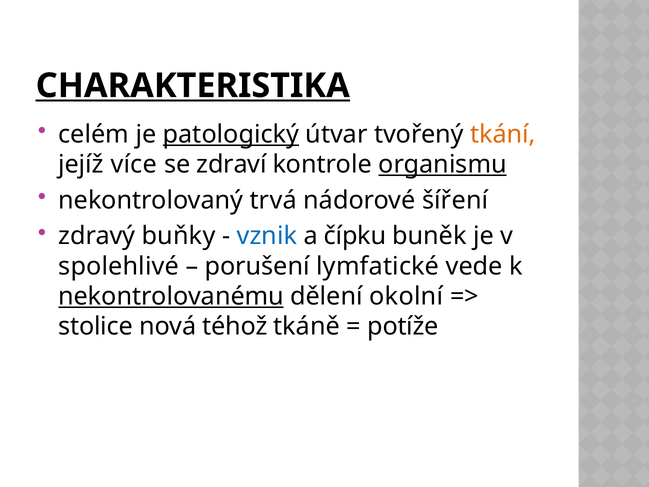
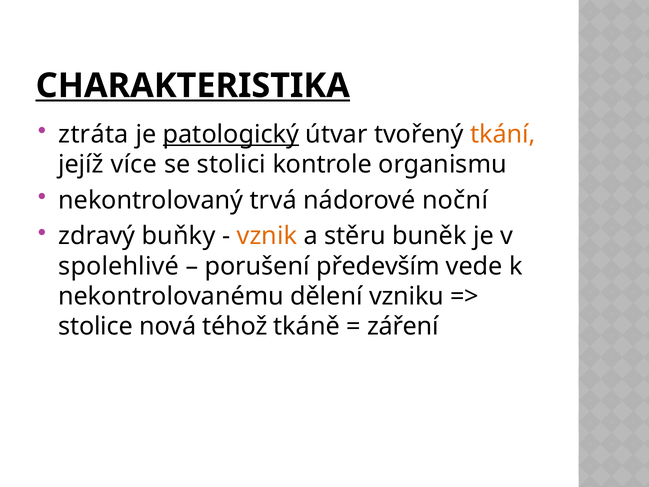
celém: celém -> ztráta (94, 134)
zdraví: zdraví -> stolici (231, 165)
organismu underline: present -> none (442, 165)
šíření: šíření -> noční (455, 200)
vznik colour: blue -> orange (267, 236)
čípku: čípku -> stěru (355, 236)
lymfatické: lymfatické -> především (378, 266)
nekontrolovanému underline: present -> none (171, 296)
okolní: okolní -> vzniku (407, 296)
potíže: potíže -> záření (403, 326)
